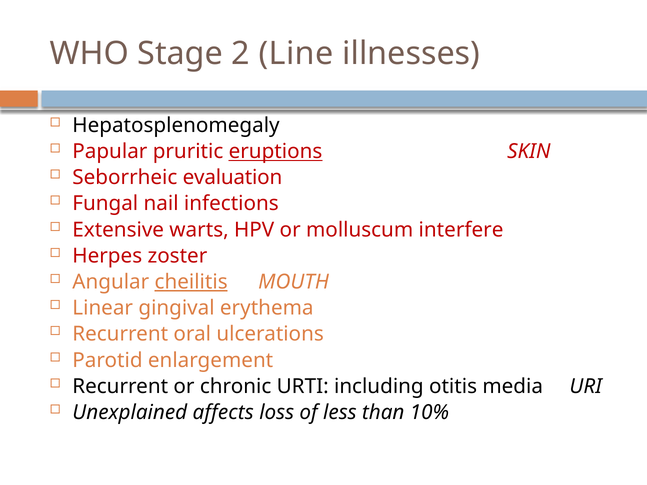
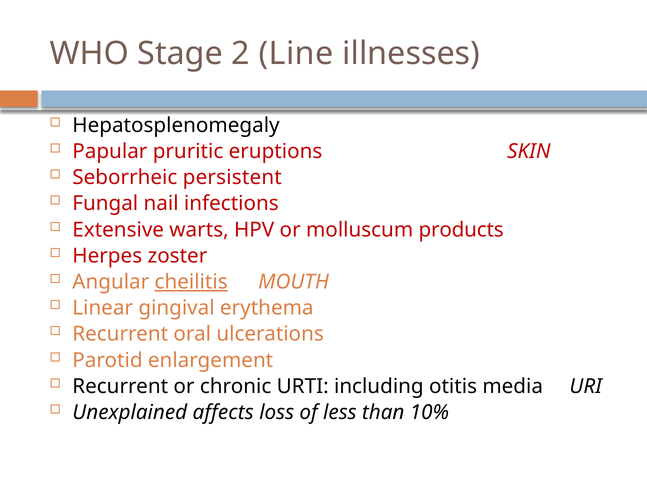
eruptions underline: present -> none (275, 152)
evaluation: evaluation -> persistent (232, 178)
interfere: interfere -> products (461, 230)
